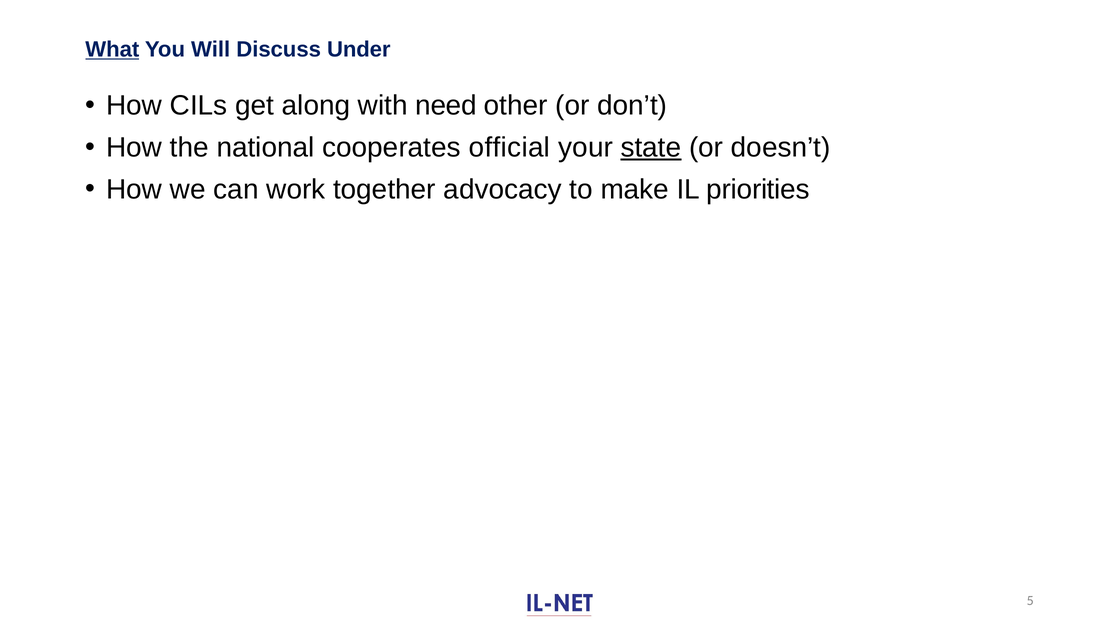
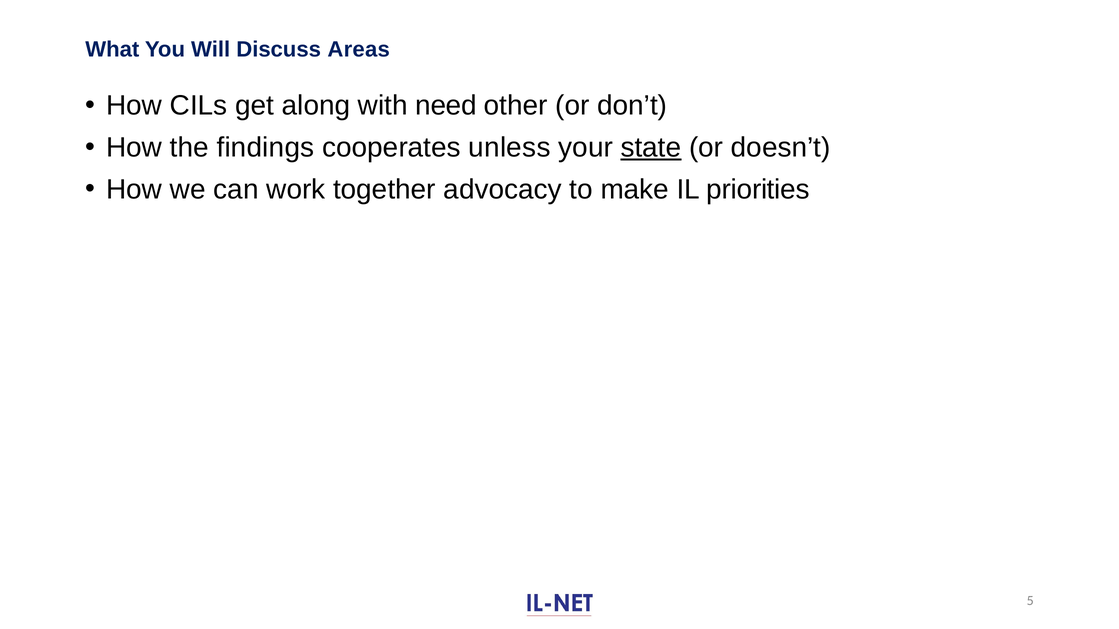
What underline: present -> none (112, 49)
Under: Under -> Areas (359, 49)
national: national -> findings (265, 148)
official: official -> unless (509, 148)
